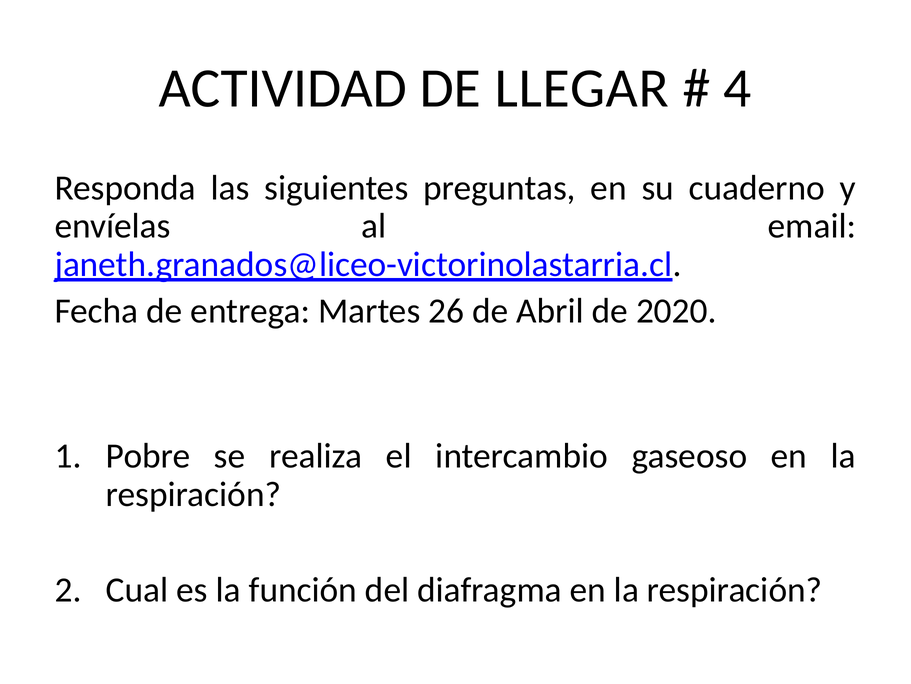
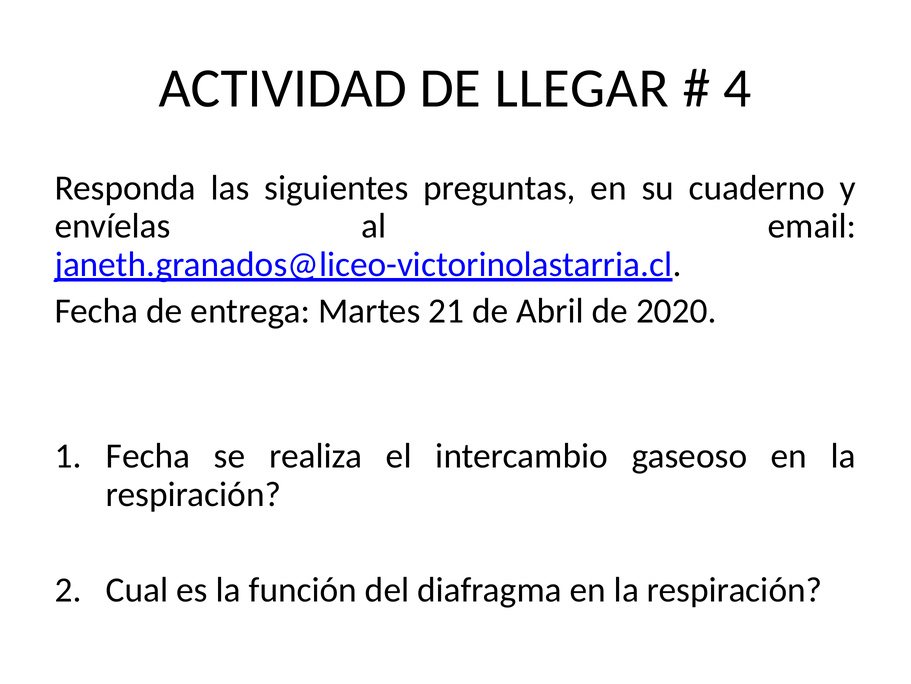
26: 26 -> 21 (446, 310)
Pobre: Pobre -> Fecha (148, 456)
